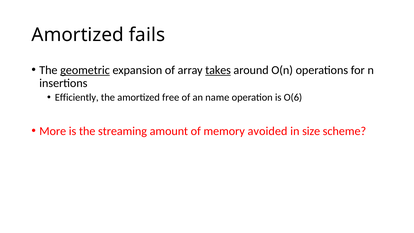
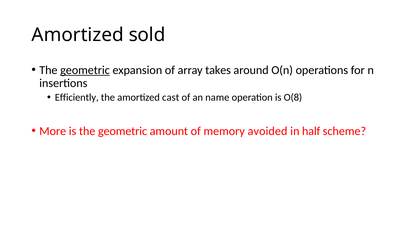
fails: fails -> sold (147, 35)
takes underline: present -> none (218, 70)
free: free -> cast (171, 97)
O(6: O(6 -> O(8 (293, 97)
is the streaming: streaming -> geometric (123, 131)
size: size -> half (311, 131)
